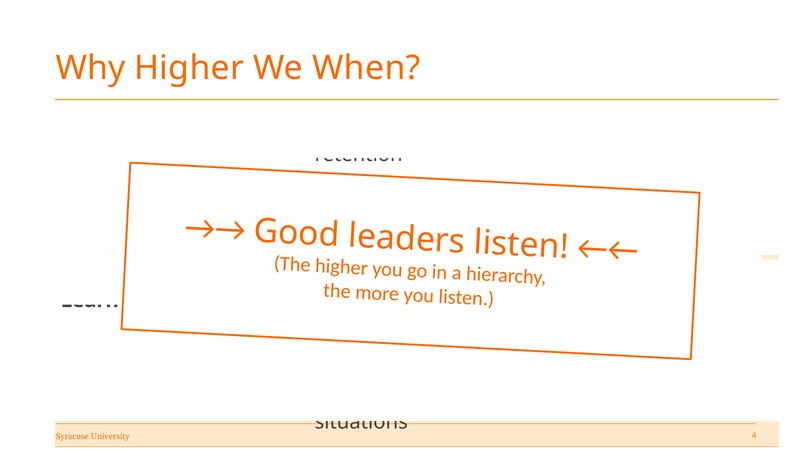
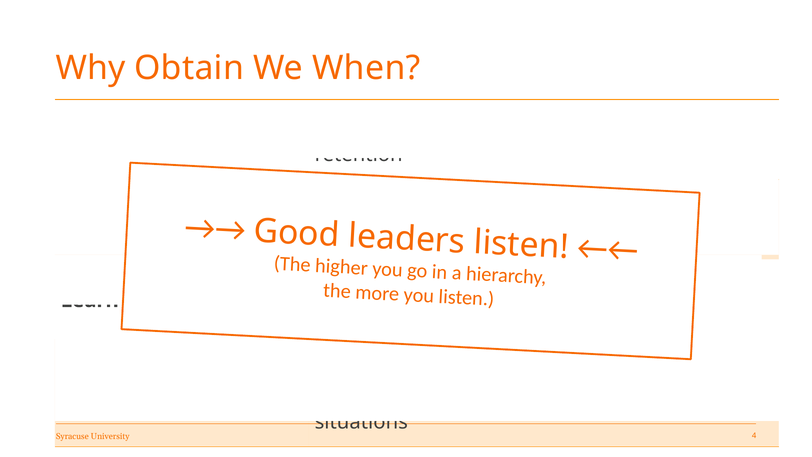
Why Higher: Higher -> Obtain (189, 68)
